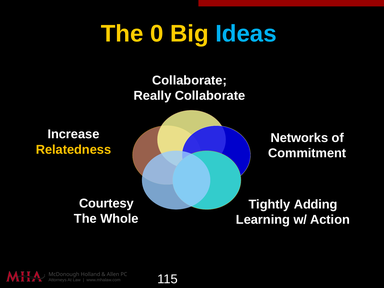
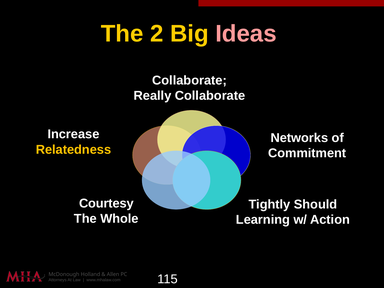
0: 0 -> 2 (157, 34)
Ideas colour: light blue -> pink (246, 34)
Adding: Adding -> Should (316, 204)
